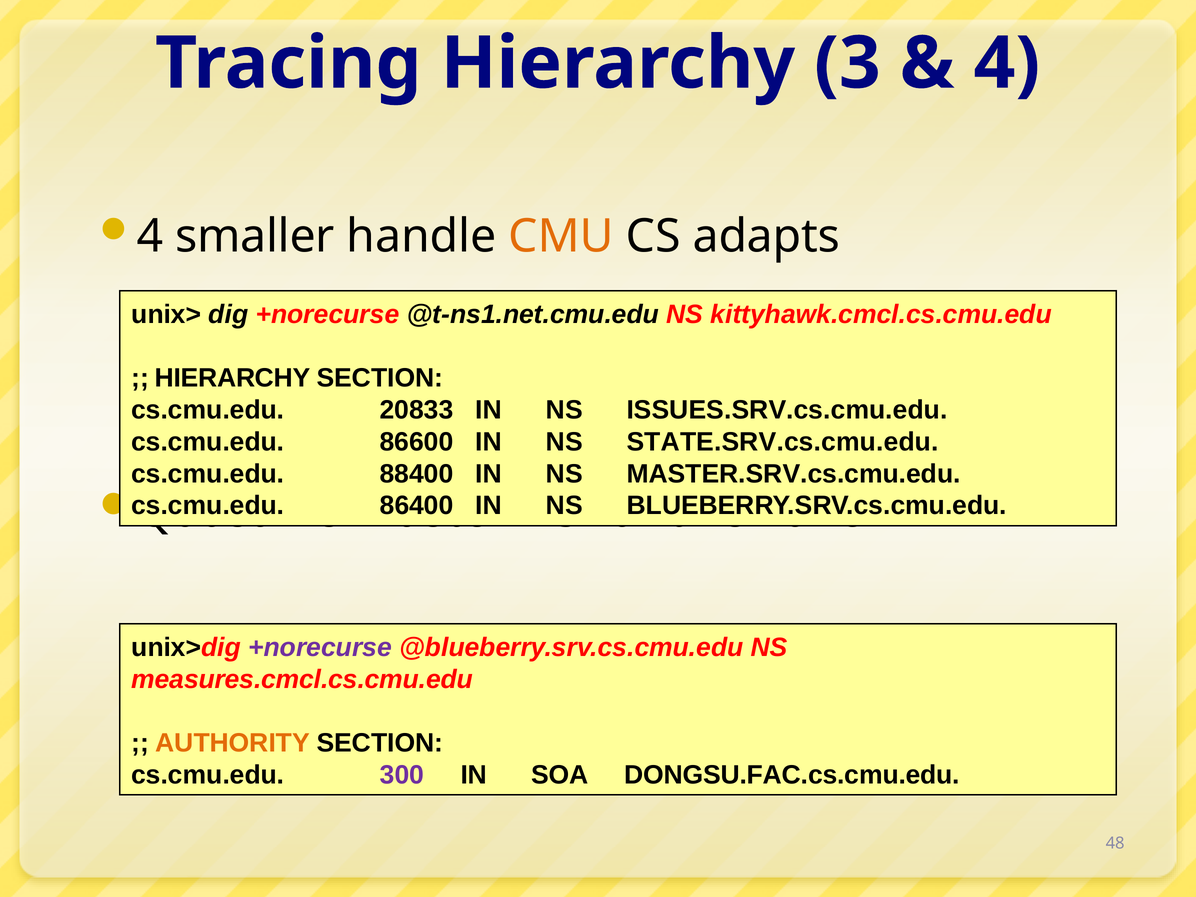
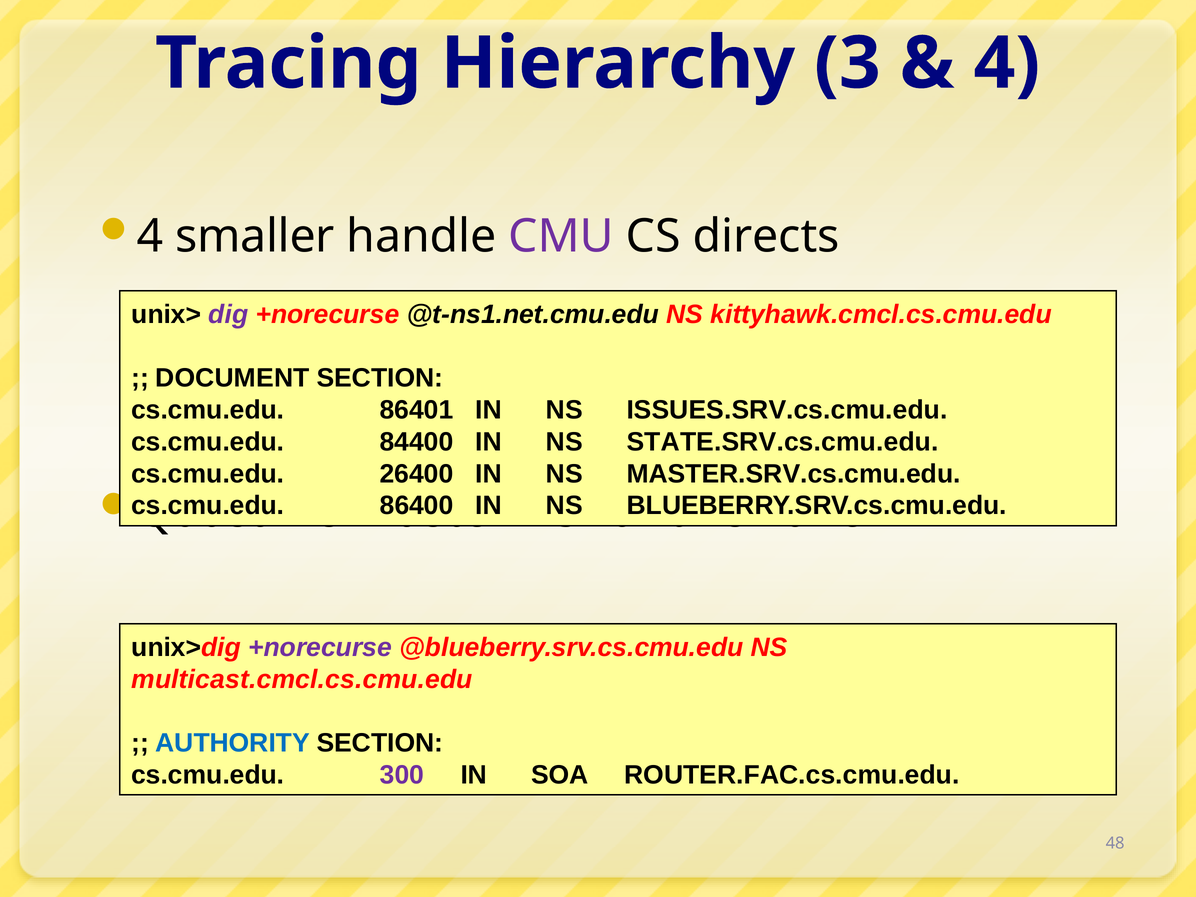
CMU colour: orange -> purple (561, 236)
adapts: adapts -> directs (766, 236)
dig colour: black -> purple (228, 314)
HIERARCHY: HIERARCHY -> DOCUMENT (232, 378)
20833: 20833 -> 86401 (417, 410)
86600: 86600 -> 84400 (417, 442)
88400: 88400 -> 26400 (417, 474)
measures.cmcl.cs.cmu.edu: measures.cmcl.cs.cmu.edu -> multicast.cmcl.cs.cmu.edu (302, 679)
AUTHORITY colour: orange -> blue (233, 743)
DONGSU.FAC.cs.cmu.edu: DONGSU.FAC.cs.cmu.edu -> ROUTER.FAC.cs.cmu.edu (792, 775)
